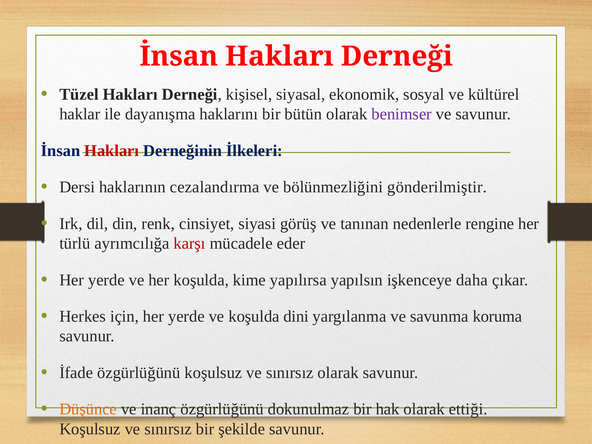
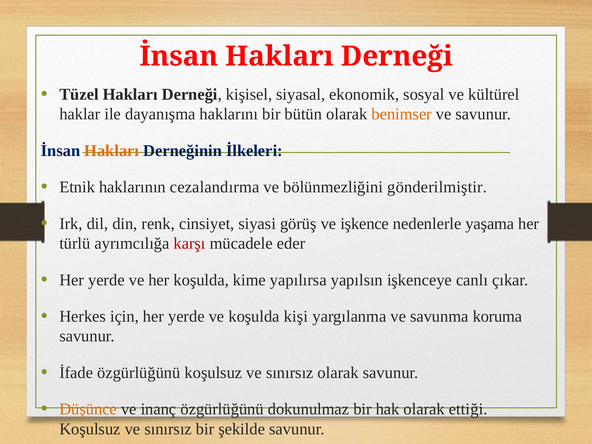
benimser colour: purple -> orange (402, 114)
Hakları colour: red -> orange (112, 151)
Dersi: Dersi -> Etnik (77, 187)
tanınan: tanınan -> işkence (365, 224)
rengine: rengine -> yaşama (490, 224)
daha: daha -> canlı (472, 280)
dini: dini -> kişi (296, 316)
